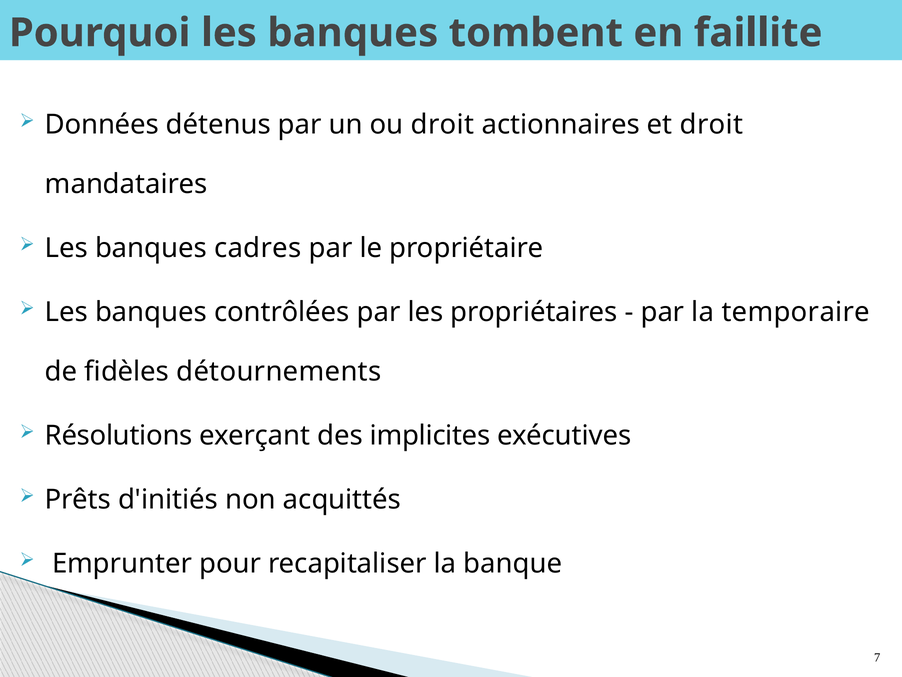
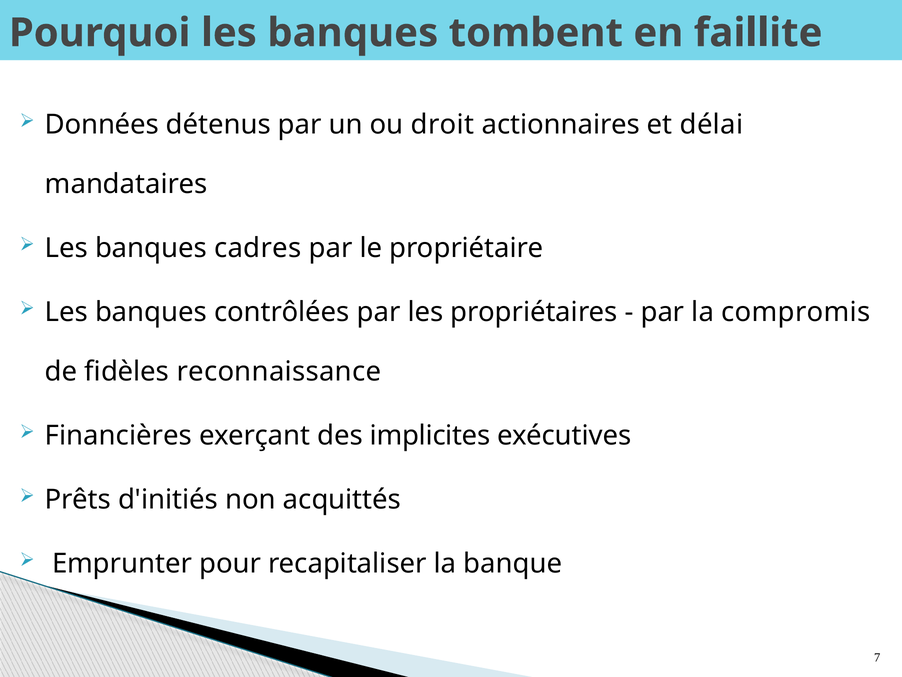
et droit: droit -> délai (712, 125)
temporaire: temporaire -> compromis (796, 312)
détournements: détournements -> reconnaissance (279, 371)
Résolutions: Résolutions -> Financières (119, 435)
